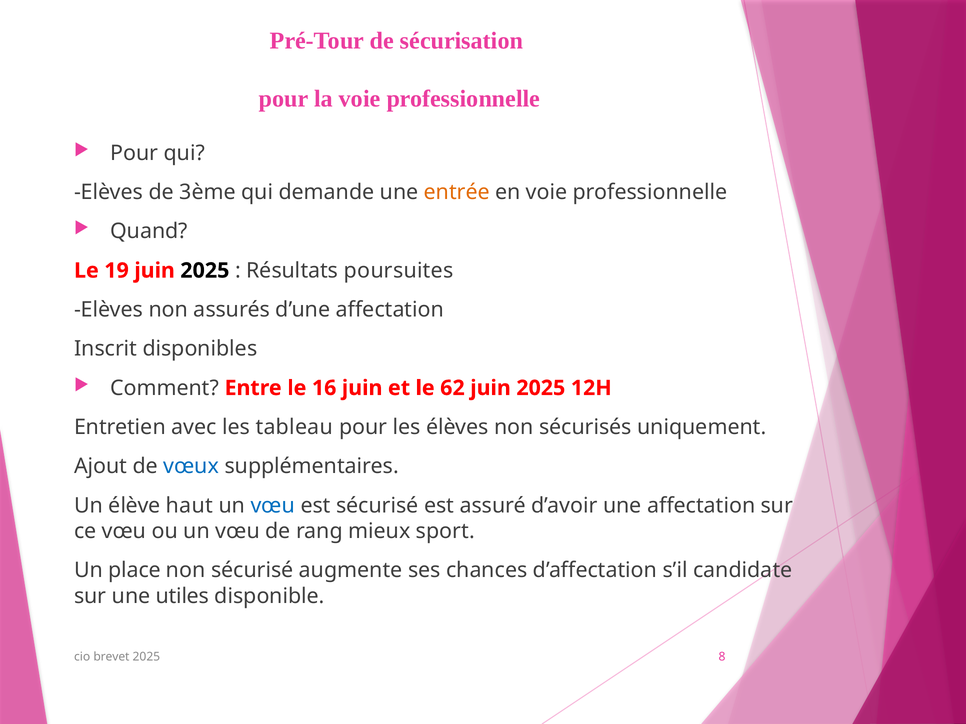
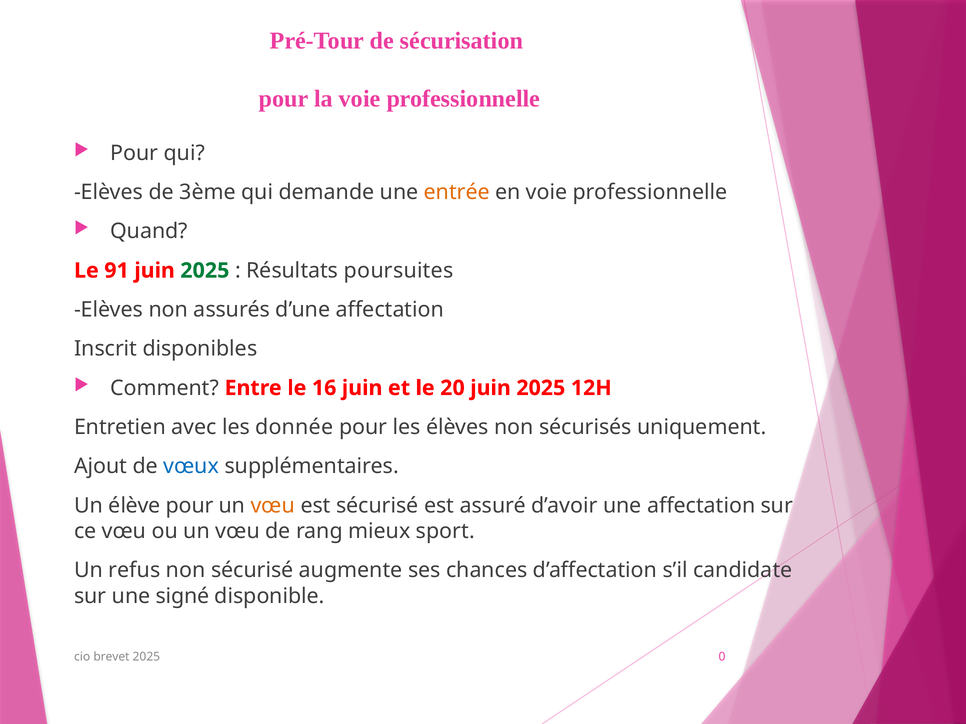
19: 19 -> 91 (117, 271)
2025 colour: black -> green (205, 271)
62: 62 -> 20 (452, 388)
tableau: tableau -> donnée (294, 427)
élève haut: haut -> pour (190, 506)
vœu colour: blue -> orange (273, 506)
place: place -> refus (134, 571)
utiles: utiles -> signé (182, 596)
8: 8 -> 0 (722, 657)
